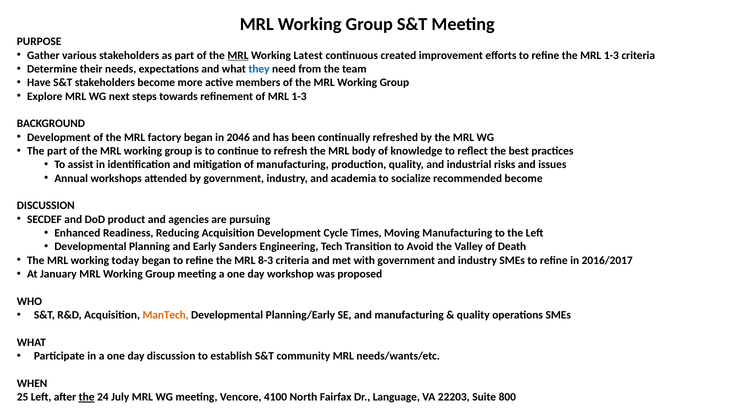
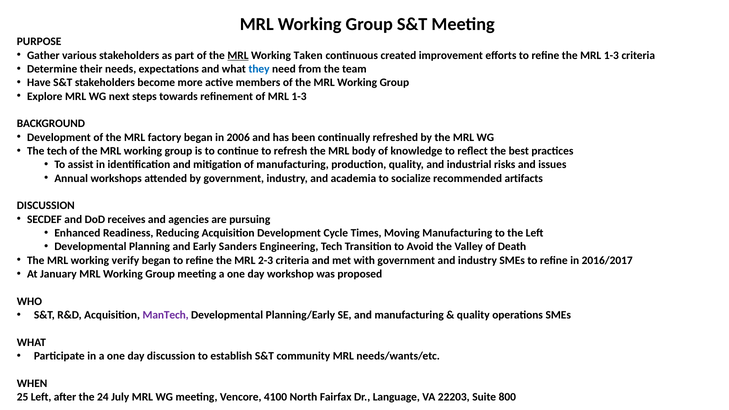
Latest: Latest -> Taken (308, 55)
2046: 2046 -> 2006 (238, 137)
The part: part -> tech (57, 151)
recommended become: become -> artifacts (524, 178)
product: product -> receives (127, 219)
today: today -> verify (125, 260)
8-3: 8-3 -> 2-3 (266, 260)
ManTech colour: orange -> purple (166, 315)
the underline: present -> none (87, 397)
